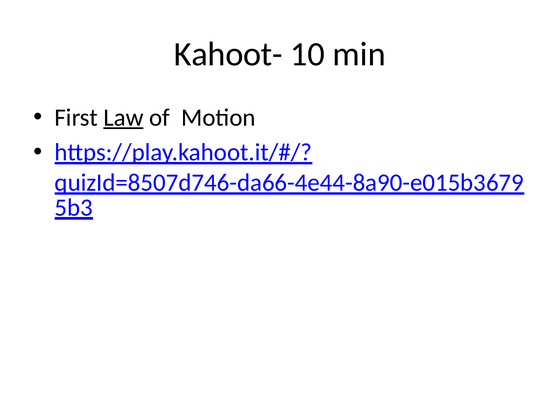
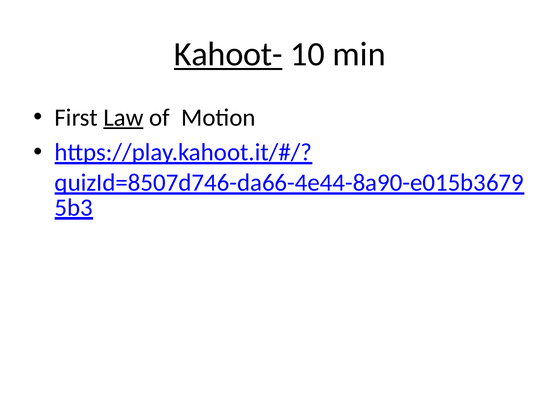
Kahoot- underline: none -> present (228, 54)
